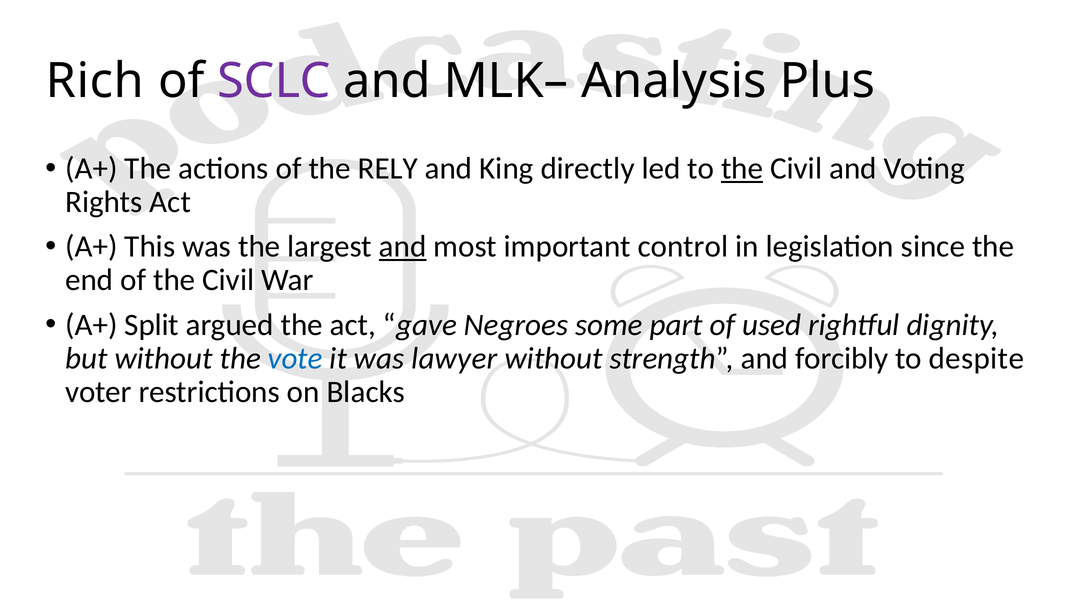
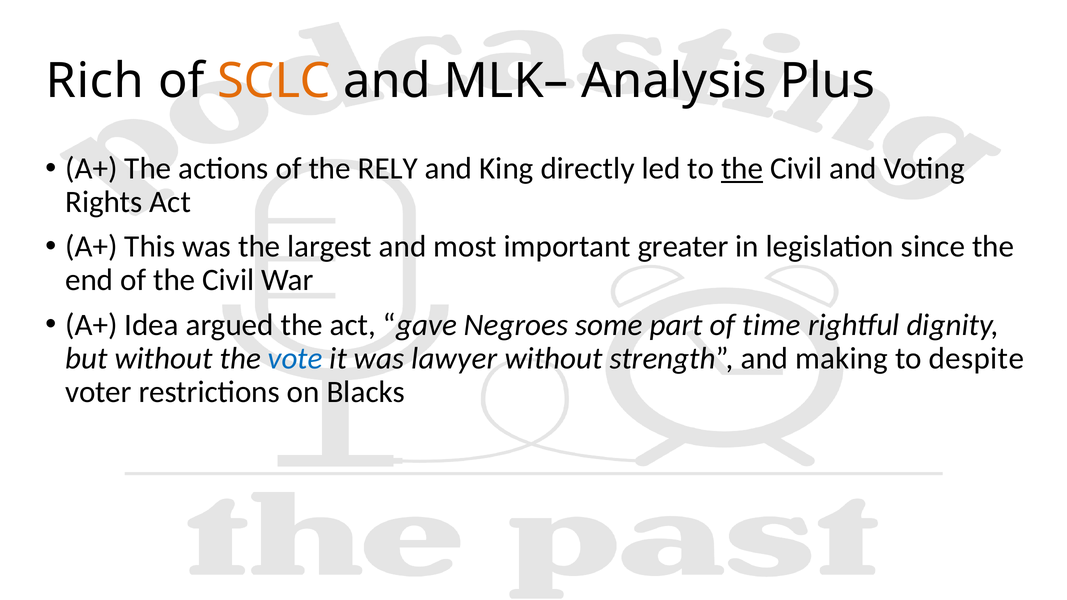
SCLC colour: purple -> orange (274, 81)
and underline: present -> none (403, 247)
control: control -> greater (683, 247)
Split: Split -> Idea (152, 325)
used: used -> time (771, 325)
forcibly: forcibly -> making (842, 359)
